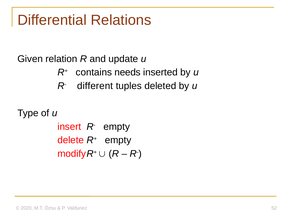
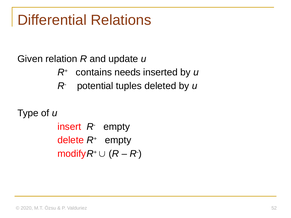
different: different -> potential (95, 86)
